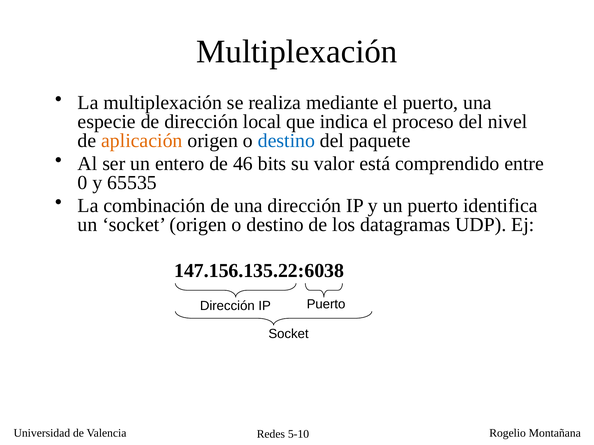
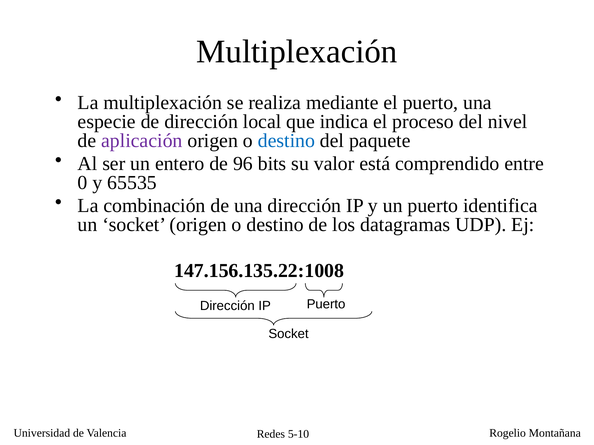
aplicación colour: orange -> purple (142, 141)
46: 46 -> 96 (243, 164)
147.156.135.22:6038: 147.156.135.22:6038 -> 147.156.135.22:1008 (259, 271)
